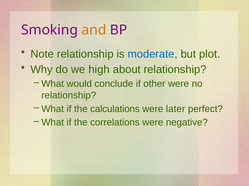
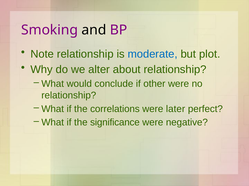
and colour: orange -> black (94, 30)
high: high -> alter (99, 70)
calculations: calculations -> correlations (115, 109)
correlations: correlations -> significance (115, 123)
